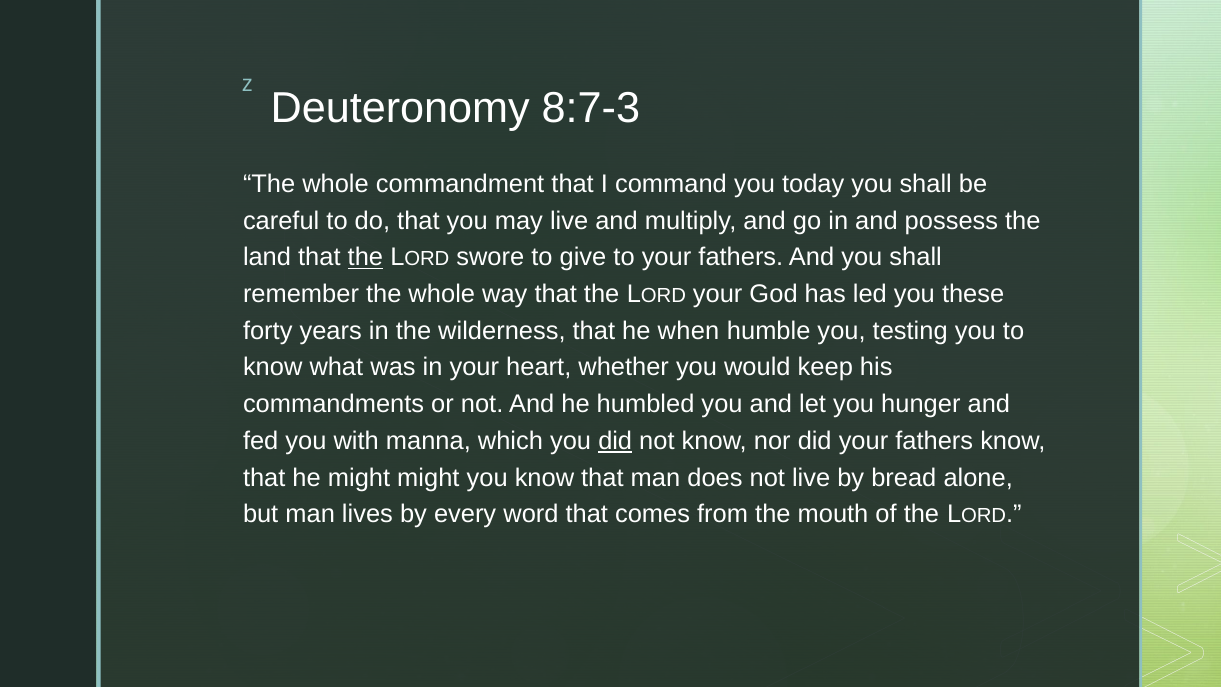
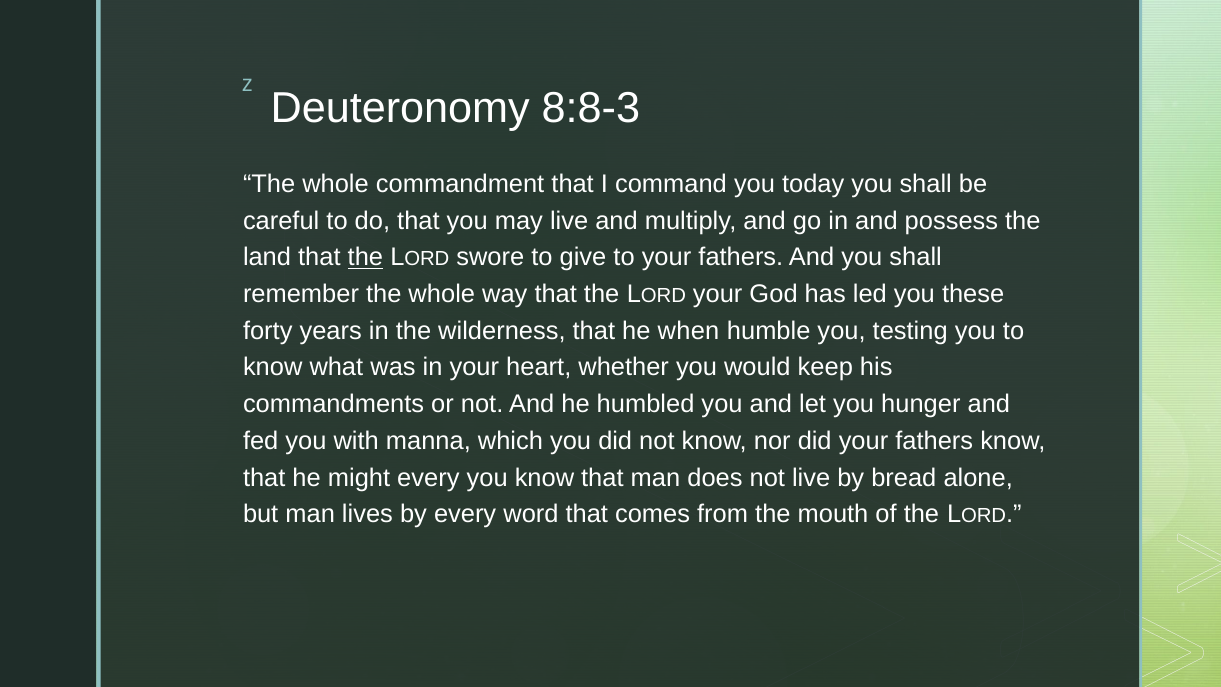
8:7-3: 8:7-3 -> 8:8-3 (591, 109)
did underline: present -> none (615, 441)
might might: might -> every (428, 477)
